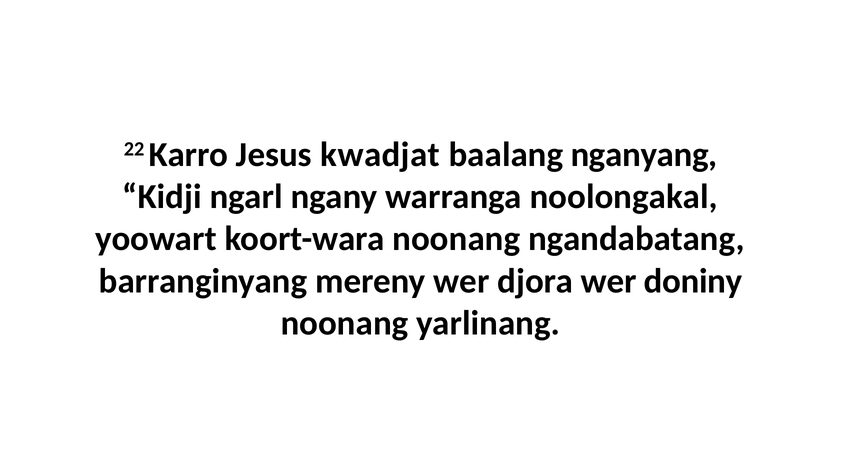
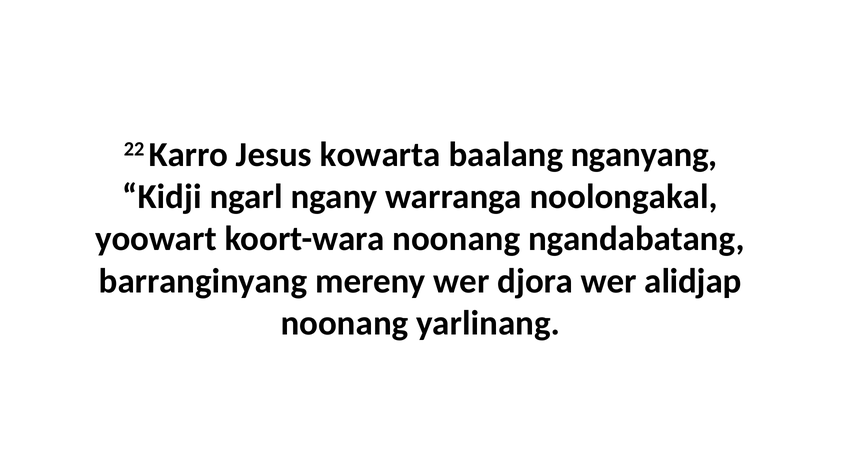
kwadjat: kwadjat -> kowarta (380, 155)
doniny: doniny -> alidjap (693, 281)
